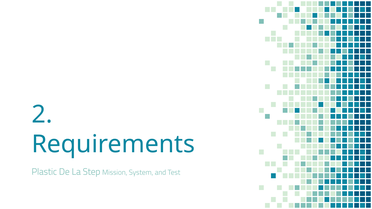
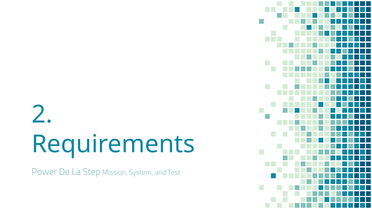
Plastic: Plastic -> Power (44, 172)
